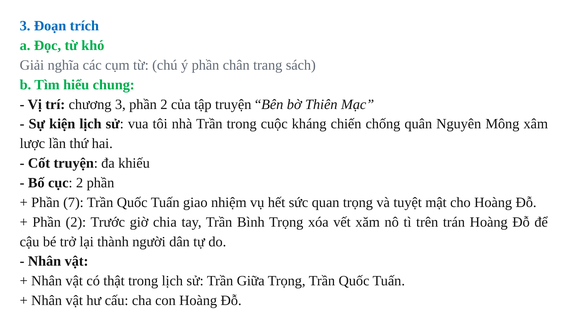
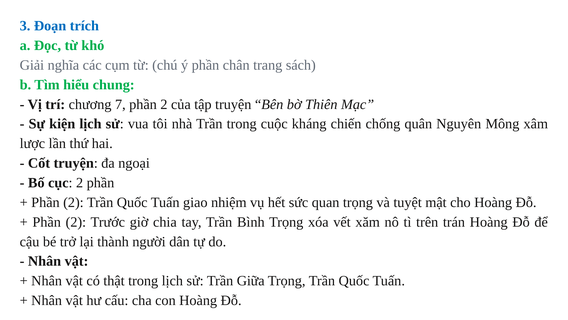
chương 3: 3 -> 7 (120, 104)
khiếu: khiếu -> ngoại (134, 163)
7: 7 -> 2 (73, 202)
